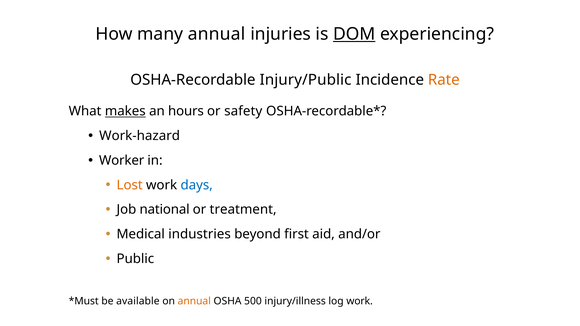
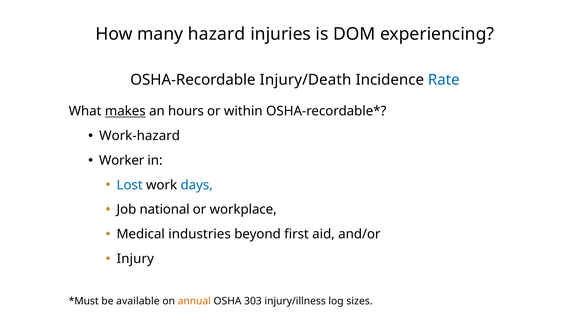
many annual: annual -> hazard (217, 34)
DOM underline: present -> none (354, 34)
Injury/Public: Injury/Public -> Injury/Death (306, 80)
Rate colour: orange -> blue (444, 80)
safety: safety -> within (243, 111)
Lost colour: orange -> blue (130, 185)
treatment: treatment -> workplace (243, 210)
Public: Public -> Injury (135, 259)
500: 500 -> 303 (253, 301)
log work: work -> sizes (359, 301)
